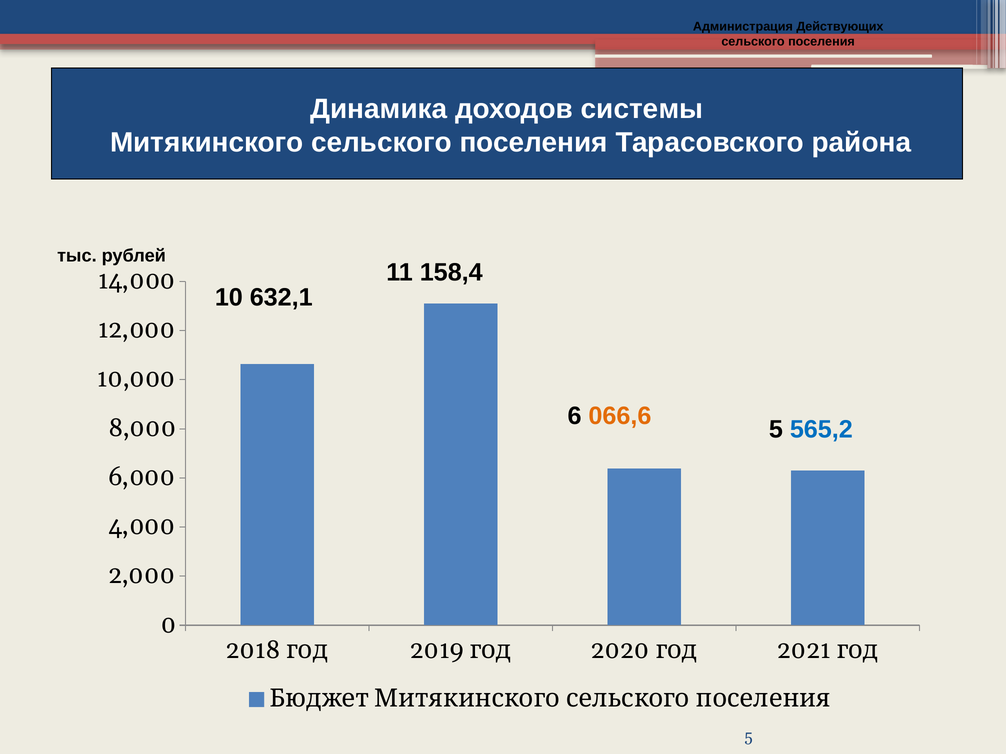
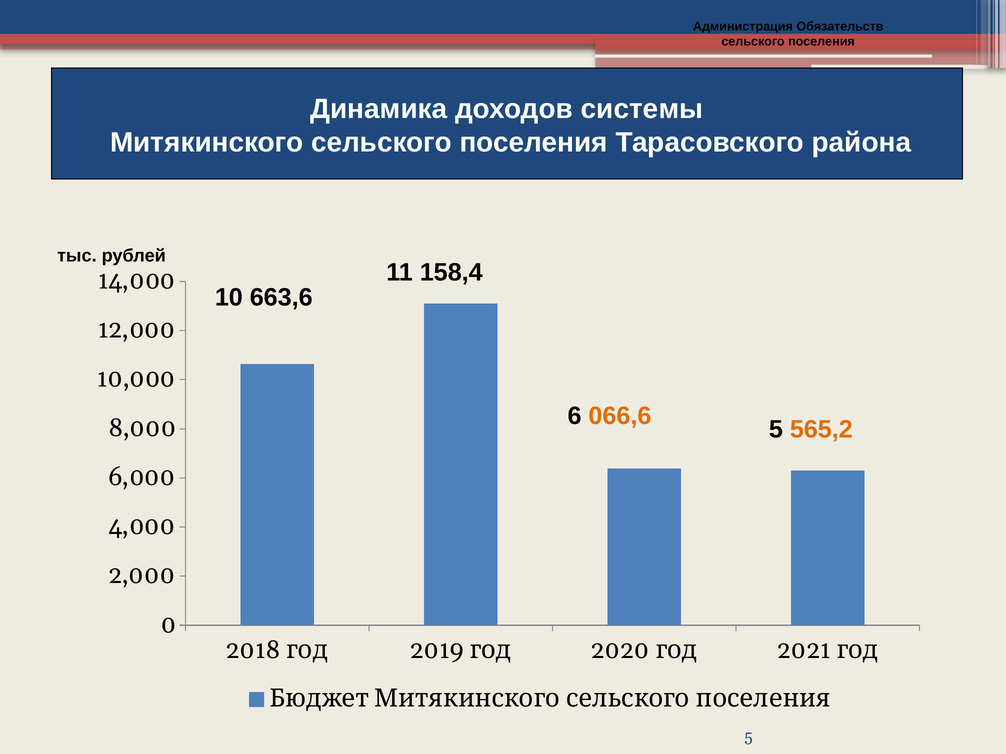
Действующих: Действующих -> Обязательств (840, 26)
632,1: 632,1 -> 663,6 (281, 298)
565,2 colour: blue -> orange (821, 430)
